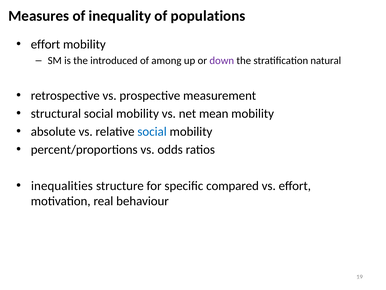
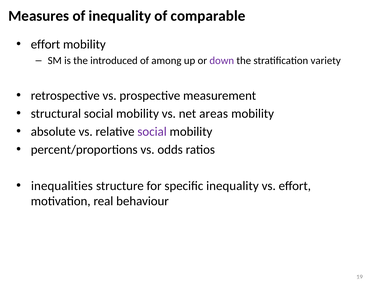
populations: populations -> comparable (208, 16)
natural: natural -> variety (326, 61)
mean: mean -> areas (214, 113)
social colour: blue -> purple (152, 131)
specific compared: compared -> inequality (232, 185)
